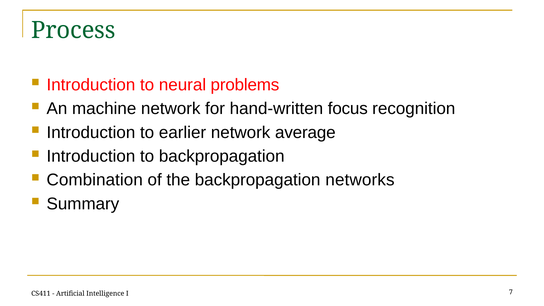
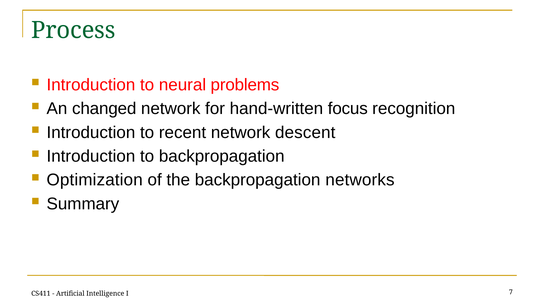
machine: machine -> changed (104, 109)
earlier: earlier -> recent (183, 132)
average: average -> descent (305, 132)
Combination: Combination -> Optimization (95, 180)
